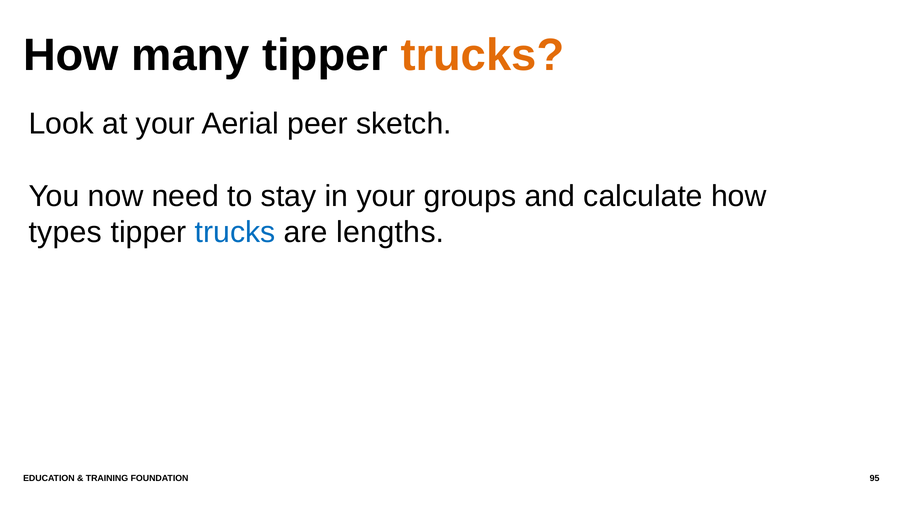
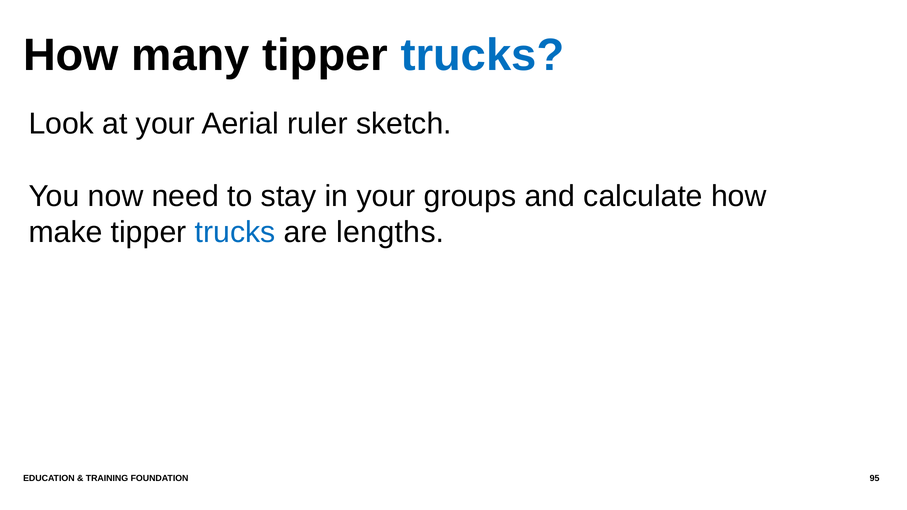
trucks colour: orange -> blue (482, 55)
peer: peer -> ruler (317, 124)
types: types -> make (65, 232)
